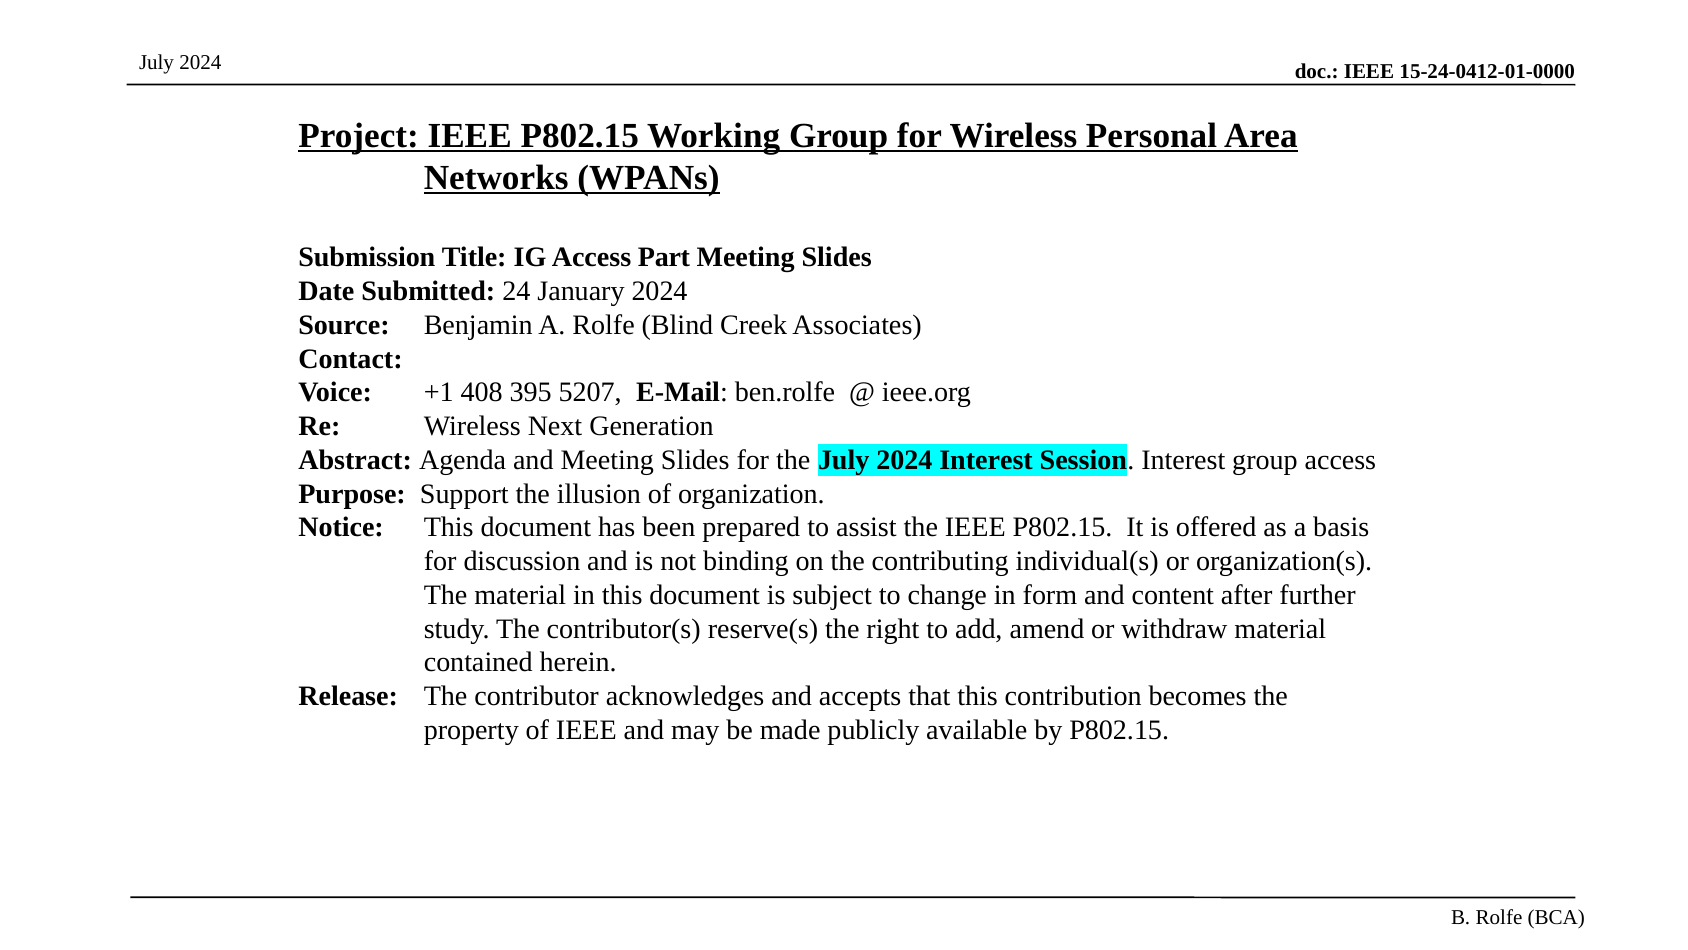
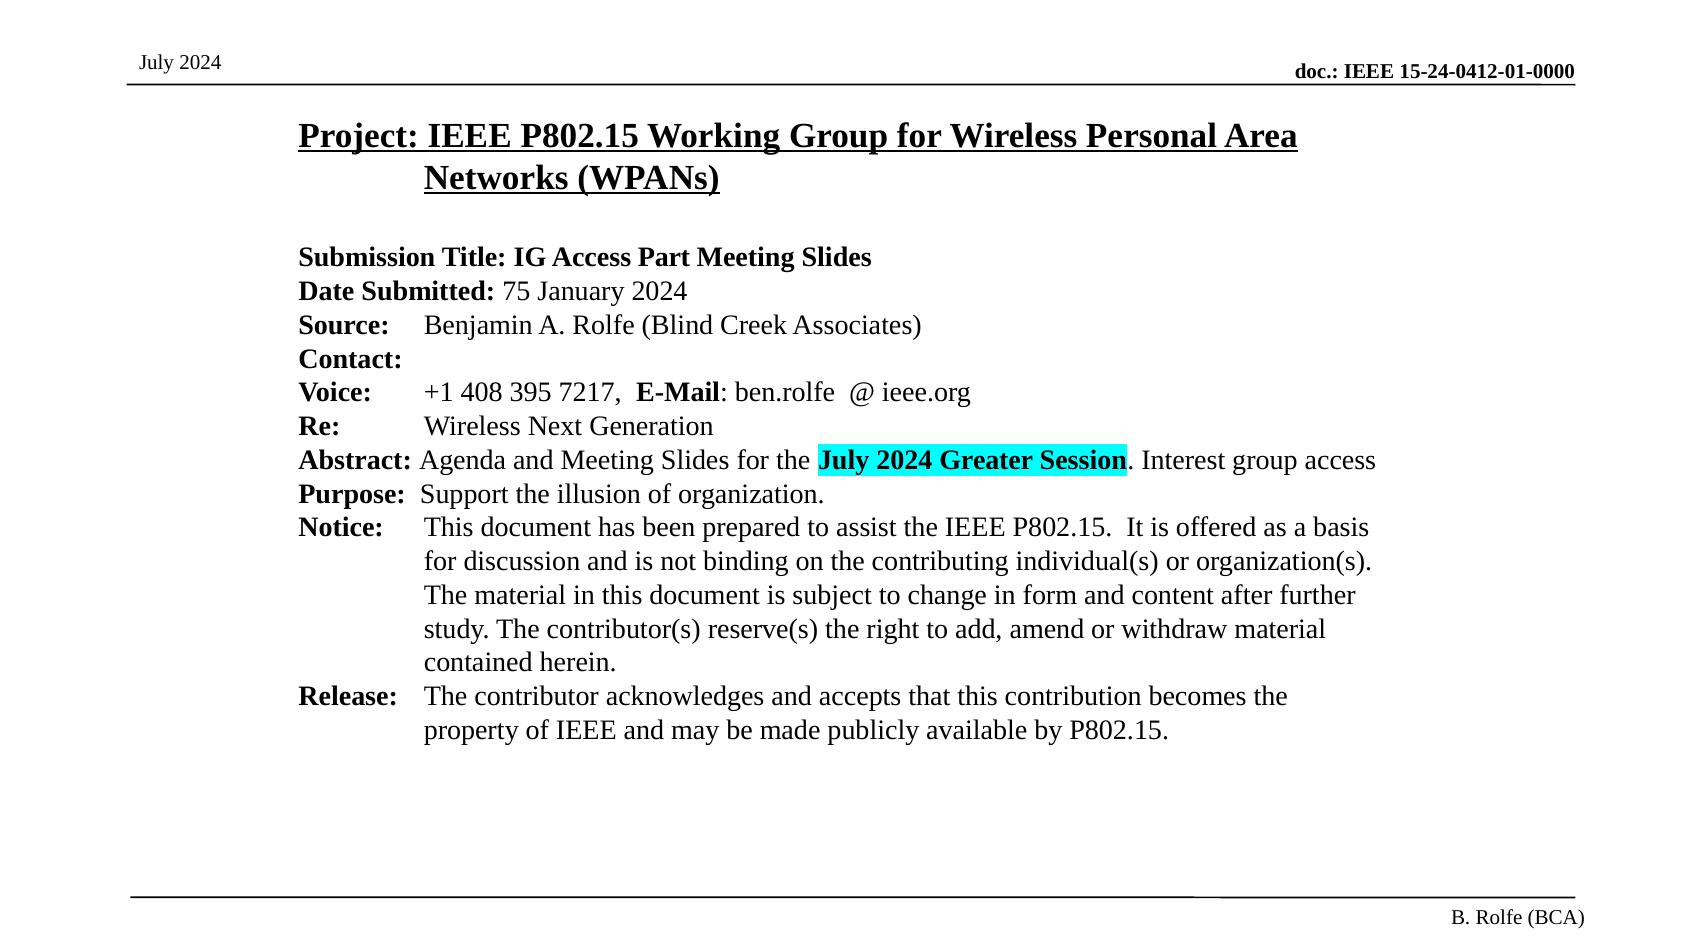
24: 24 -> 75 (516, 291)
5207: 5207 -> 7217 (590, 392)
2024 Interest: Interest -> Greater (986, 460)
